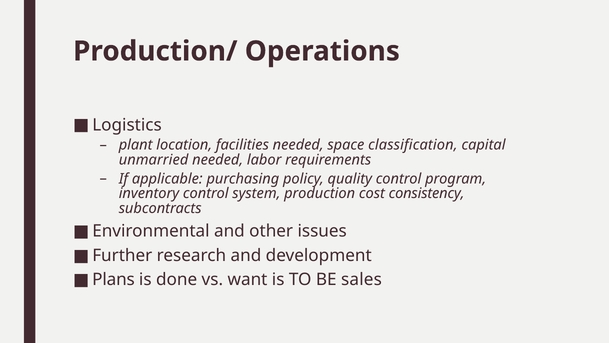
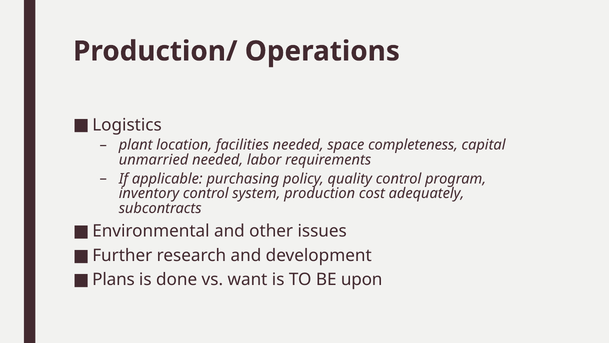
classification: classification -> completeness (413, 145)
consistency: consistency -> adequately (426, 193)
sales: sales -> upon (362, 279)
